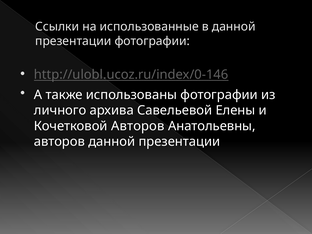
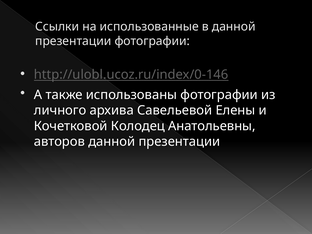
Кочетковой Авторов: Авторов -> Колодец (138, 126)
